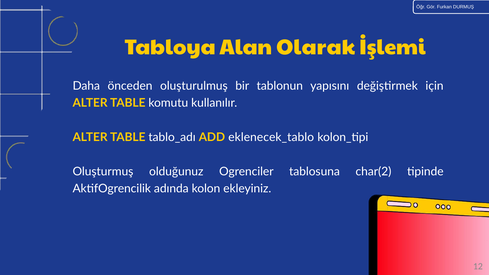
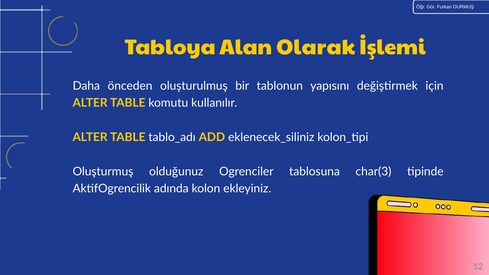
eklenecek_tablo: eklenecek_tablo -> eklenecek_siliniz (271, 137)
char(2: char(2 -> char(3 (373, 171)
